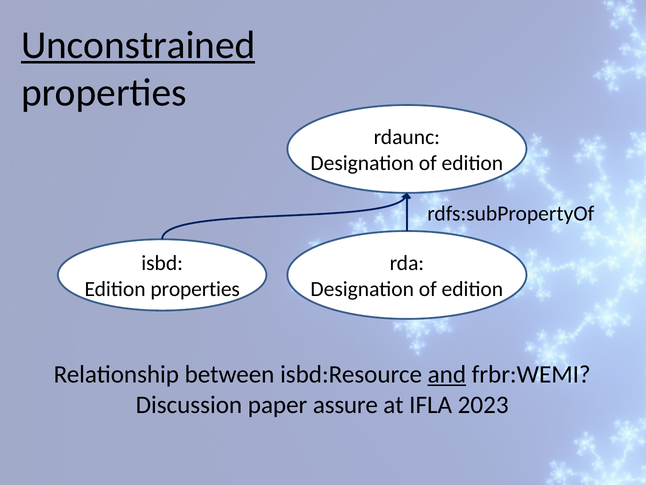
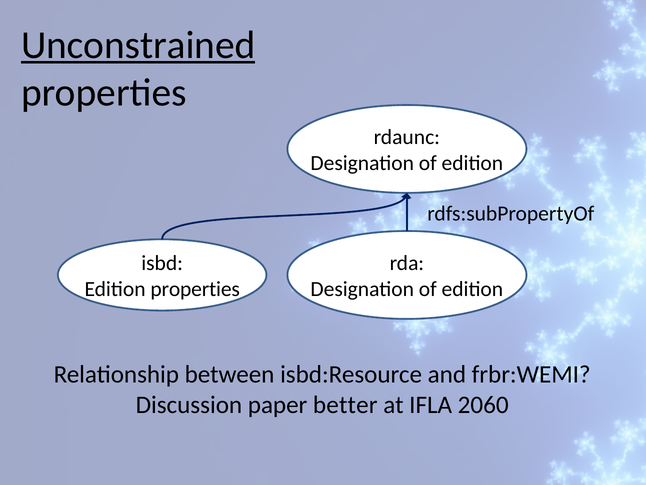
and underline: present -> none (447, 374)
assure: assure -> better (345, 404)
2023: 2023 -> 2060 (483, 404)
